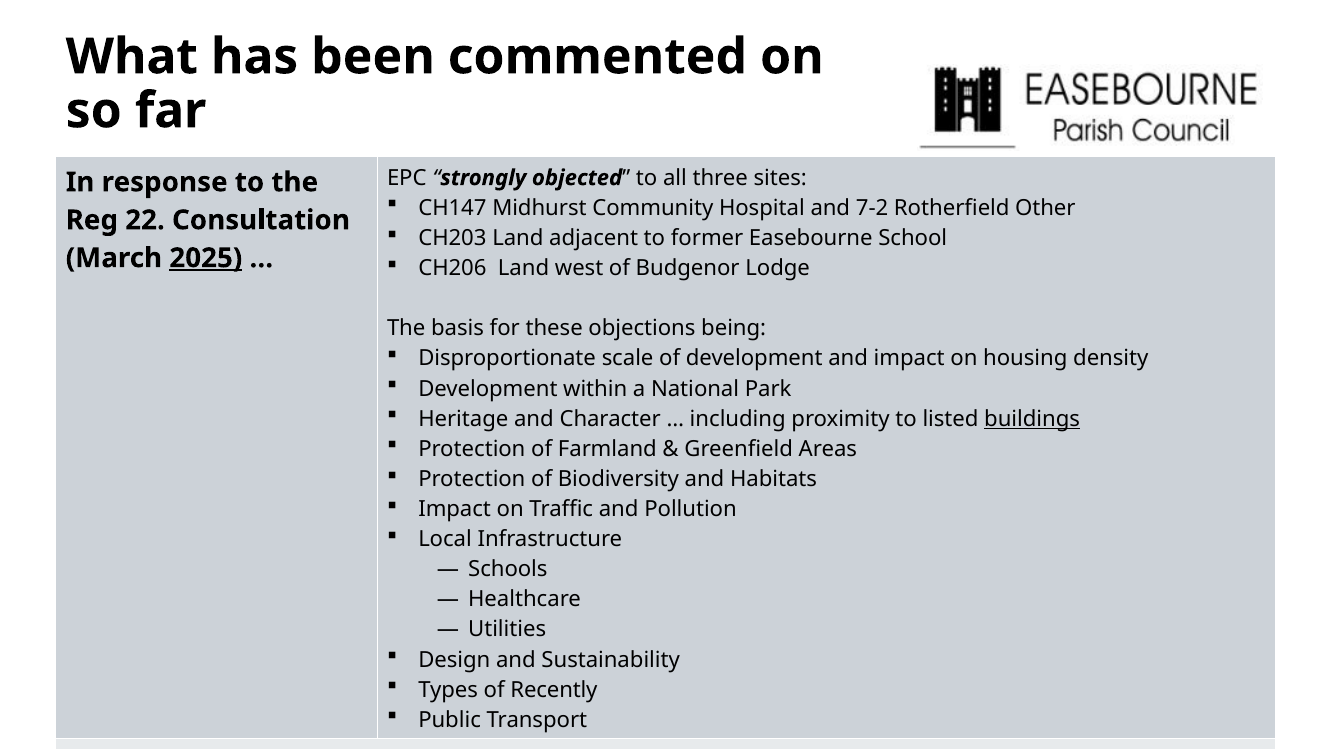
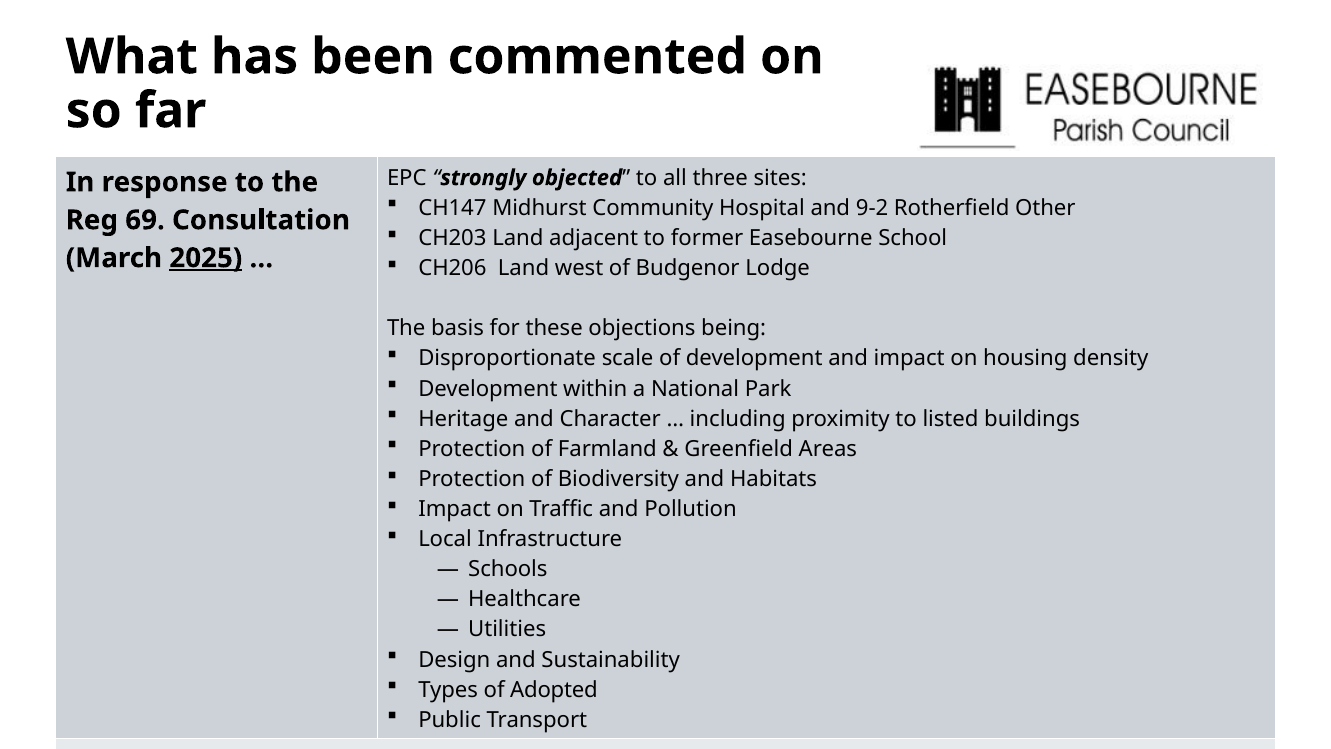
7-2: 7-2 -> 9-2 (872, 208)
22: 22 -> 69 (145, 220)
buildings underline: present -> none (1032, 419)
Recently: Recently -> Adopted (554, 690)
